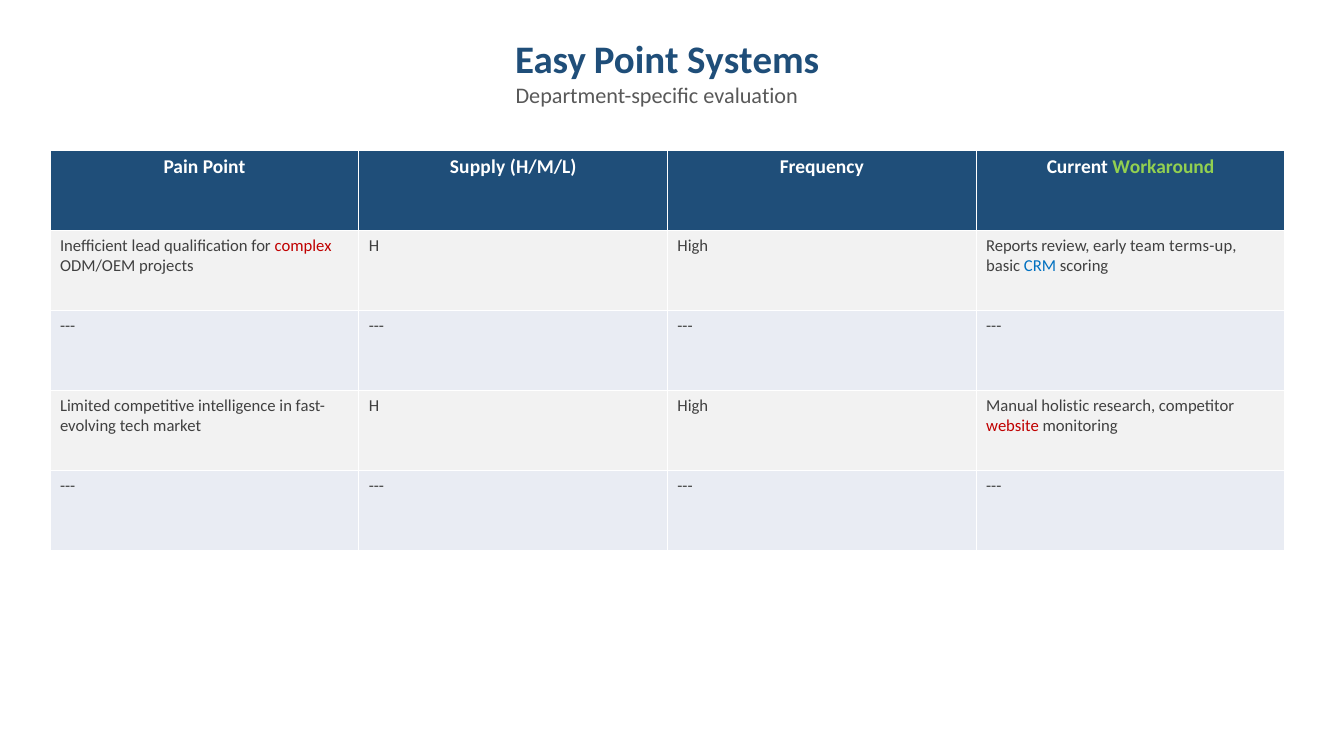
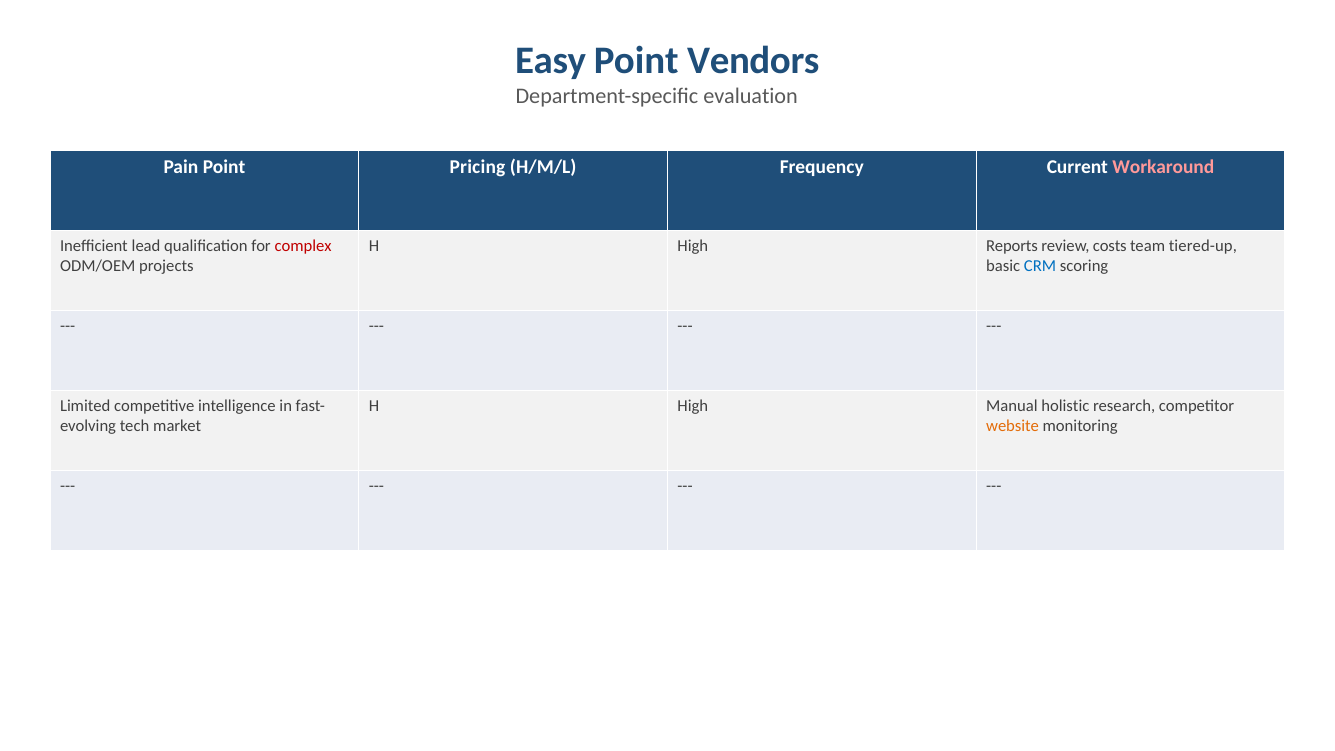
Systems: Systems -> Vendors (753, 61)
Supply: Supply -> Pricing (477, 167)
Workaround colour: light green -> pink (1163, 167)
early: early -> costs (1110, 246)
terms-up: terms-up -> tiered-up (1203, 246)
website colour: red -> orange (1013, 426)
